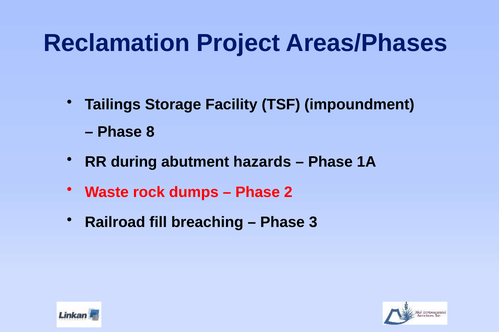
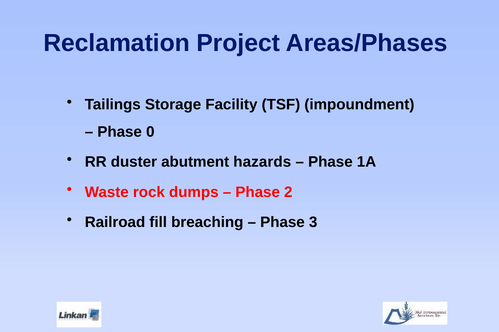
8: 8 -> 0 (150, 132)
during: during -> duster (134, 162)
